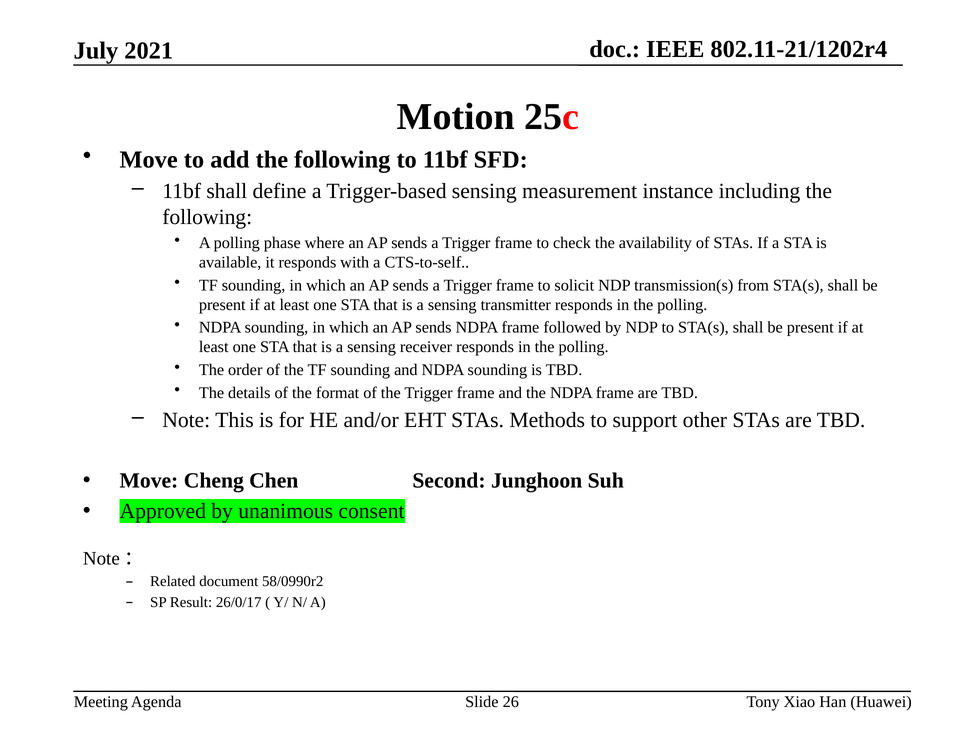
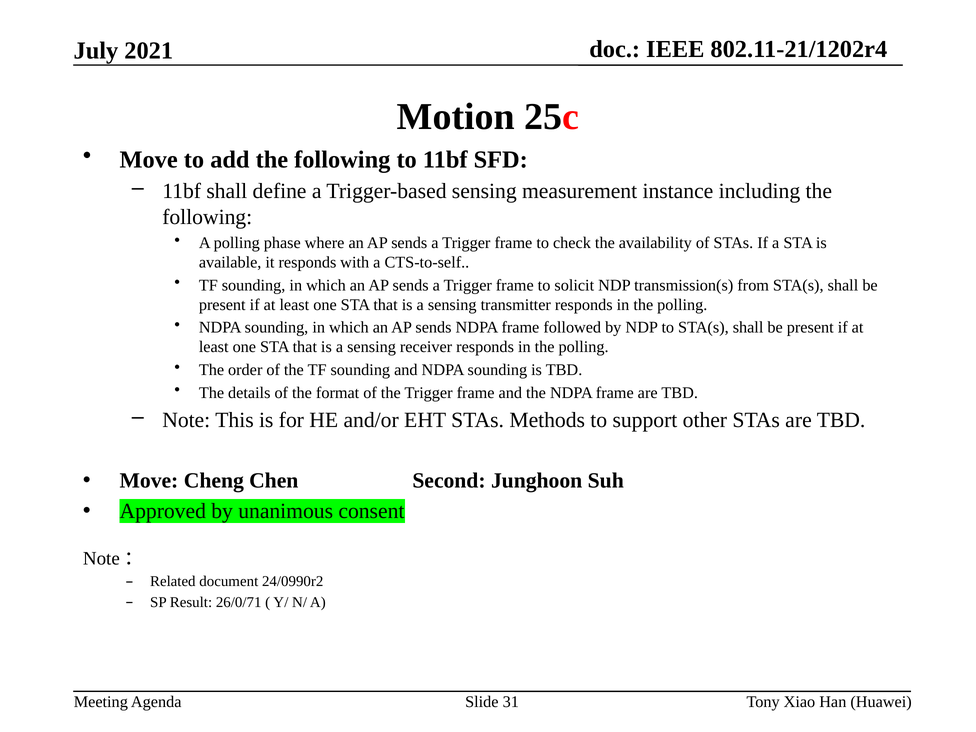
58/0990r2: 58/0990r2 -> 24/0990r2 (293, 581)
26/0/17: 26/0/17 -> 26/0/71 (239, 602)
26: 26 -> 31 (511, 702)
